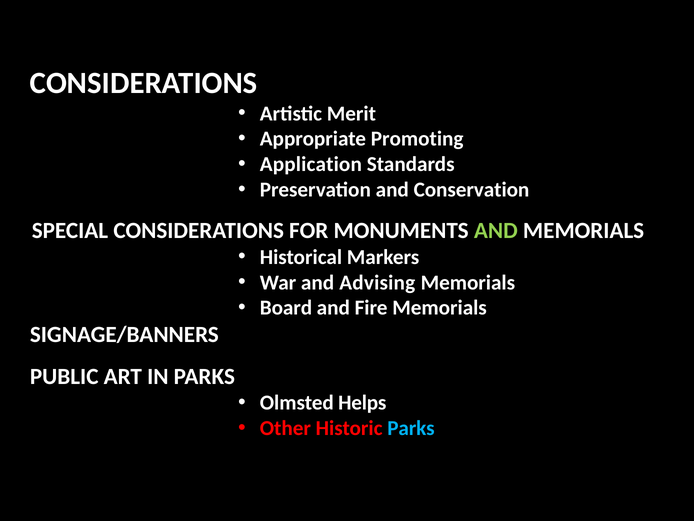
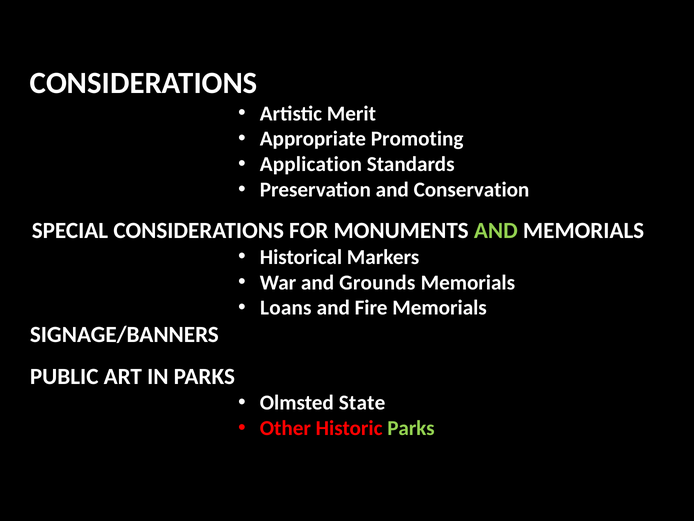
Advising: Advising -> Grounds (377, 282)
Board: Board -> Loans (286, 308)
Helps: Helps -> State (362, 403)
Parks colour: light blue -> light green (411, 428)
